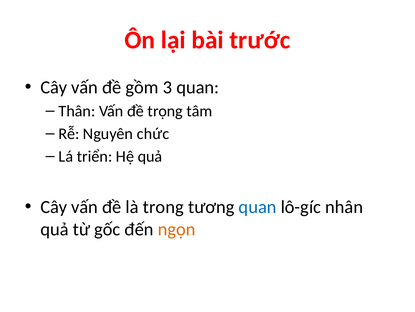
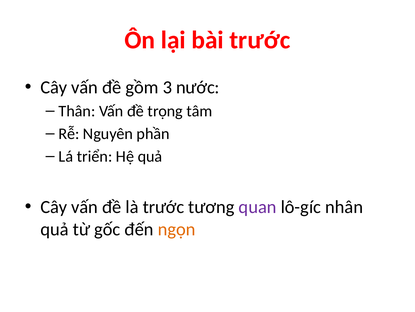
3 quan: quan -> nước (198, 87)
chức: chức -> phần (153, 134)
là trong: trong -> trước (163, 207)
quan colour: blue -> purple (258, 207)
